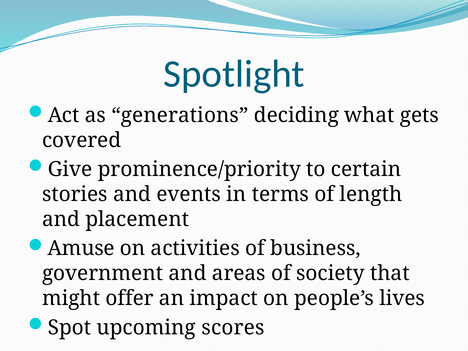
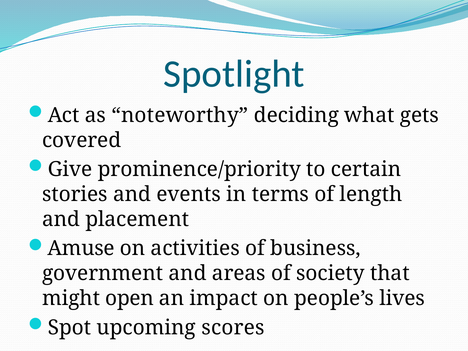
generations: generations -> noteworthy (180, 115)
offer: offer -> open (130, 298)
